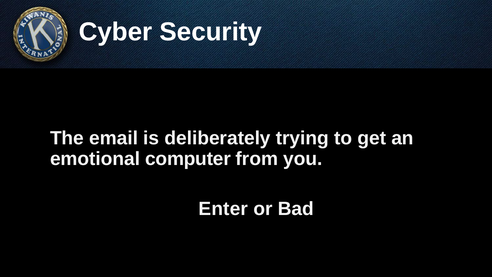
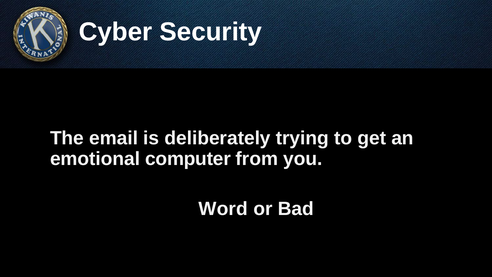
Enter: Enter -> Word (223, 209)
